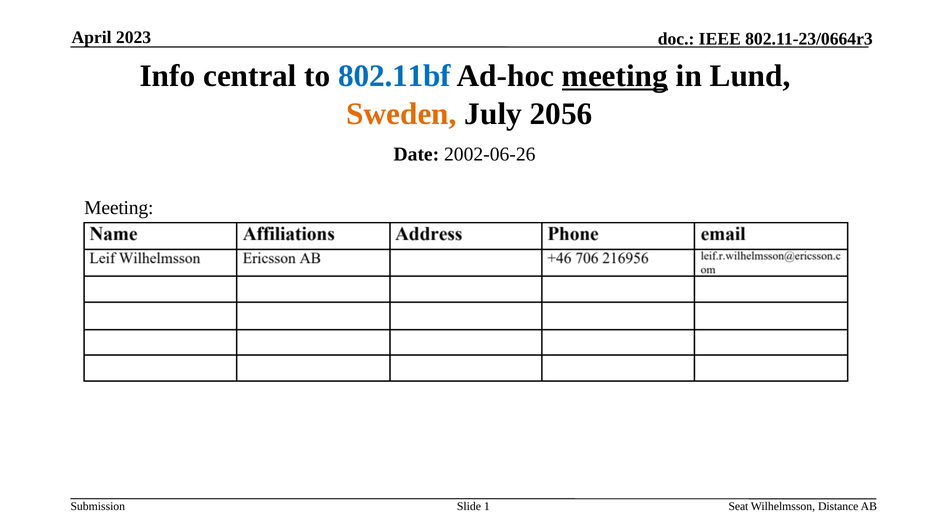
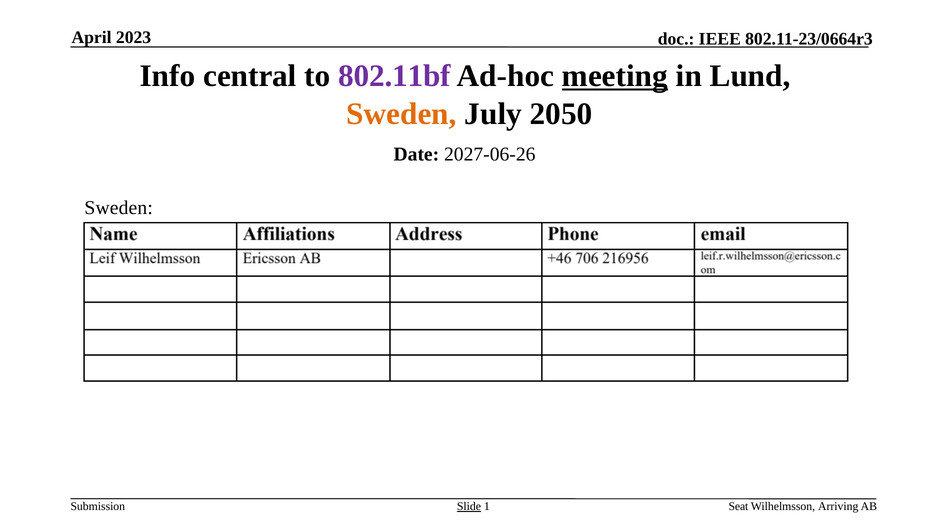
802.11bf colour: blue -> purple (395, 76)
2056: 2056 -> 2050 (561, 114)
2002-06-26: 2002-06-26 -> 2027-06-26 (490, 154)
Meeting: Meeting -> Sweden (119, 208)
Slide underline: none -> present (469, 507)
Distance: Distance -> Arriving (838, 507)
